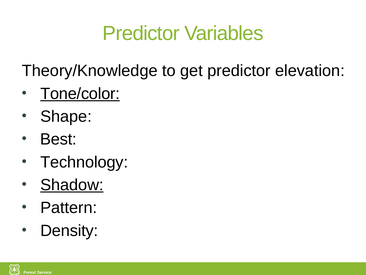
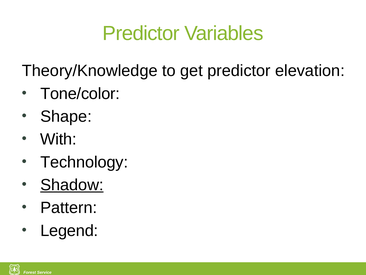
Tone/color underline: present -> none (80, 93)
Best: Best -> With (58, 139)
Density: Density -> Legend (69, 230)
